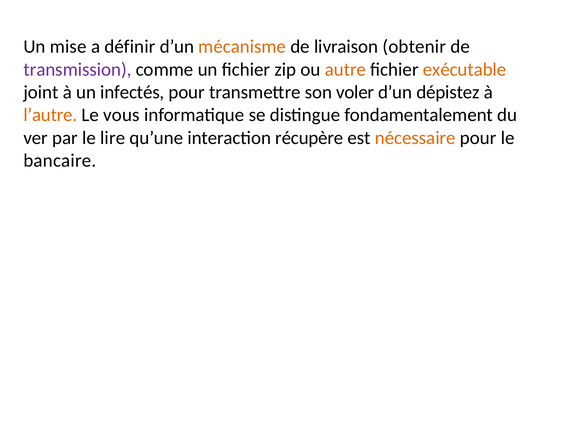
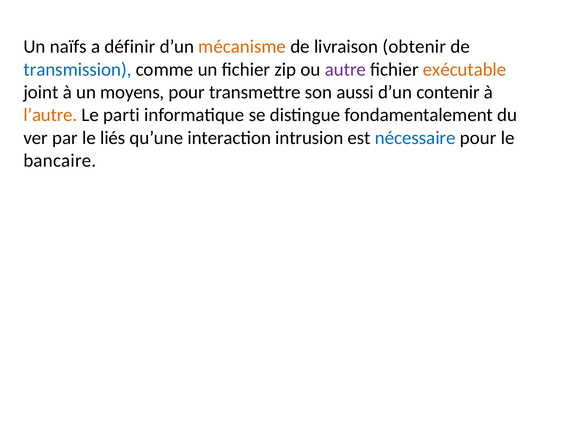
mise: mise -> naïfs (68, 47)
transmission colour: purple -> blue (78, 69)
autre colour: orange -> purple (345, 69)
infectés: infectés -> moyens (132, 92)
voler: voler -> aussi (355, 92)
dépistez: dépistez -> contenir (448, 92)
vous: vous -> parti (121, 115)
lire: lire -> liés (113, 138)
récupère: récupère -> intrusion (309, 138)
nécessaire colour: orange -> blue (415, 138)
